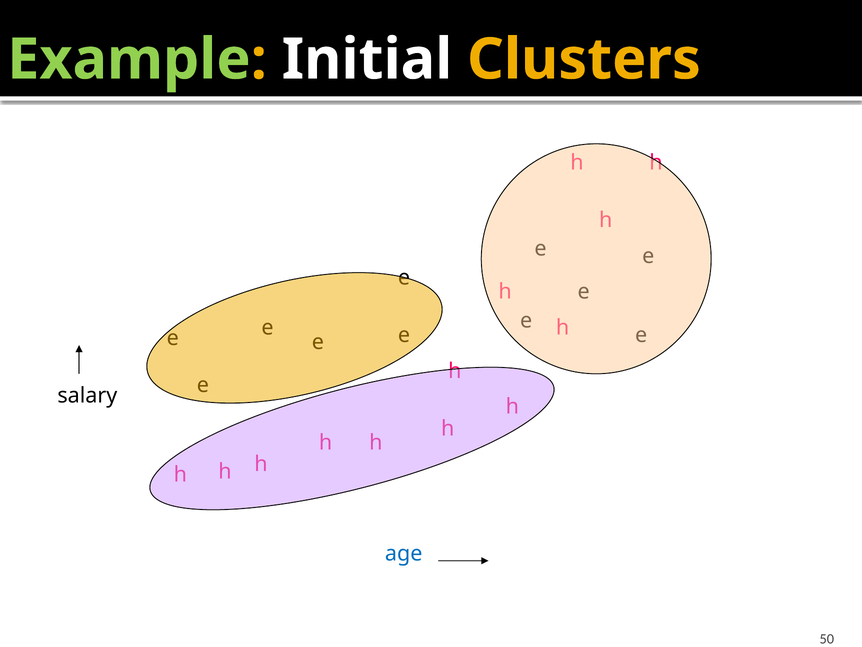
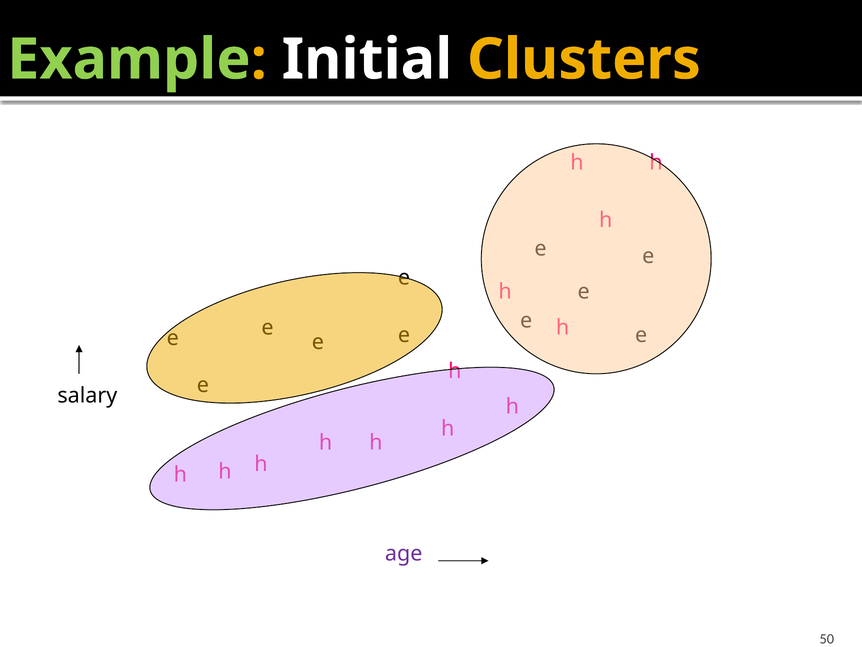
age colour: blue -> purple (404, 553)
